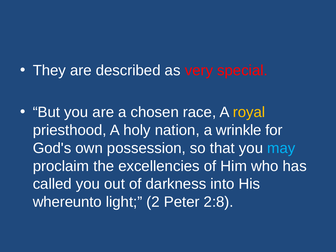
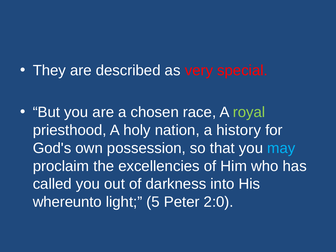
royal colour: yellow -> light green (249, 112)
wrinkle: wrinkle -> history (239, 130)
2: 2 -> 5 (153, 202)
2:8: 2:8 -> 2:0 (219, 202)
